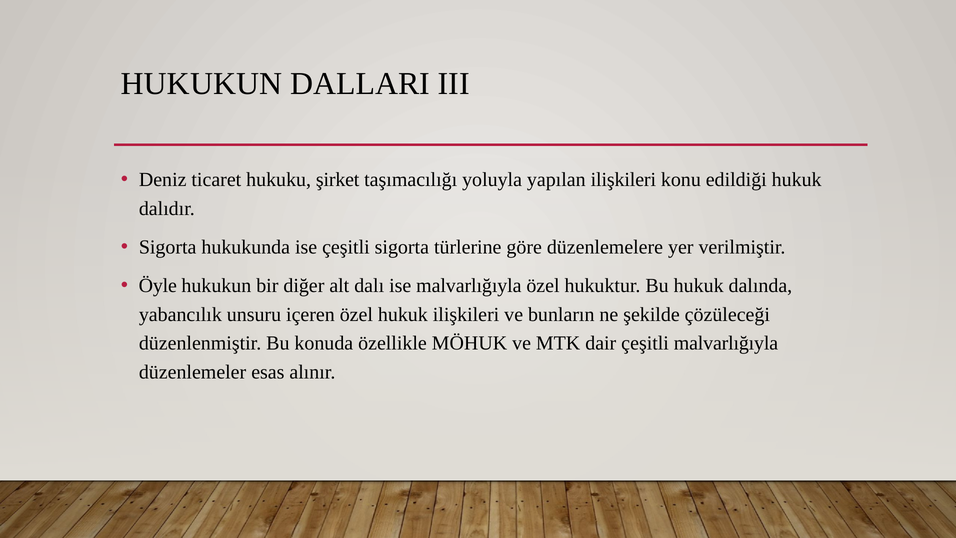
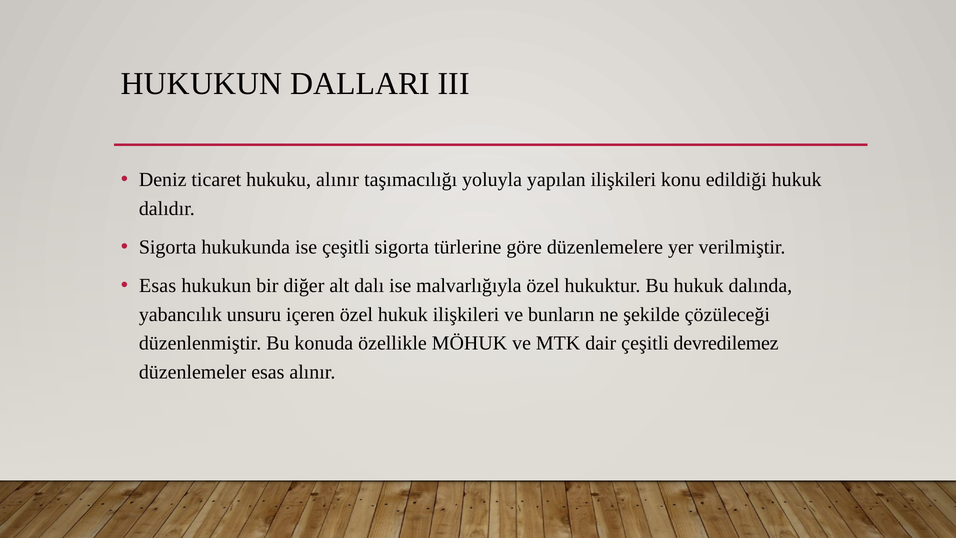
hukuku şirket: şirket -> alınır (337, 180)
Öyle: Öyle -> Esas (158, 286)
çeşitli malvarlığıyla: malvarlığıyla -> devredilemez (726, 343)
